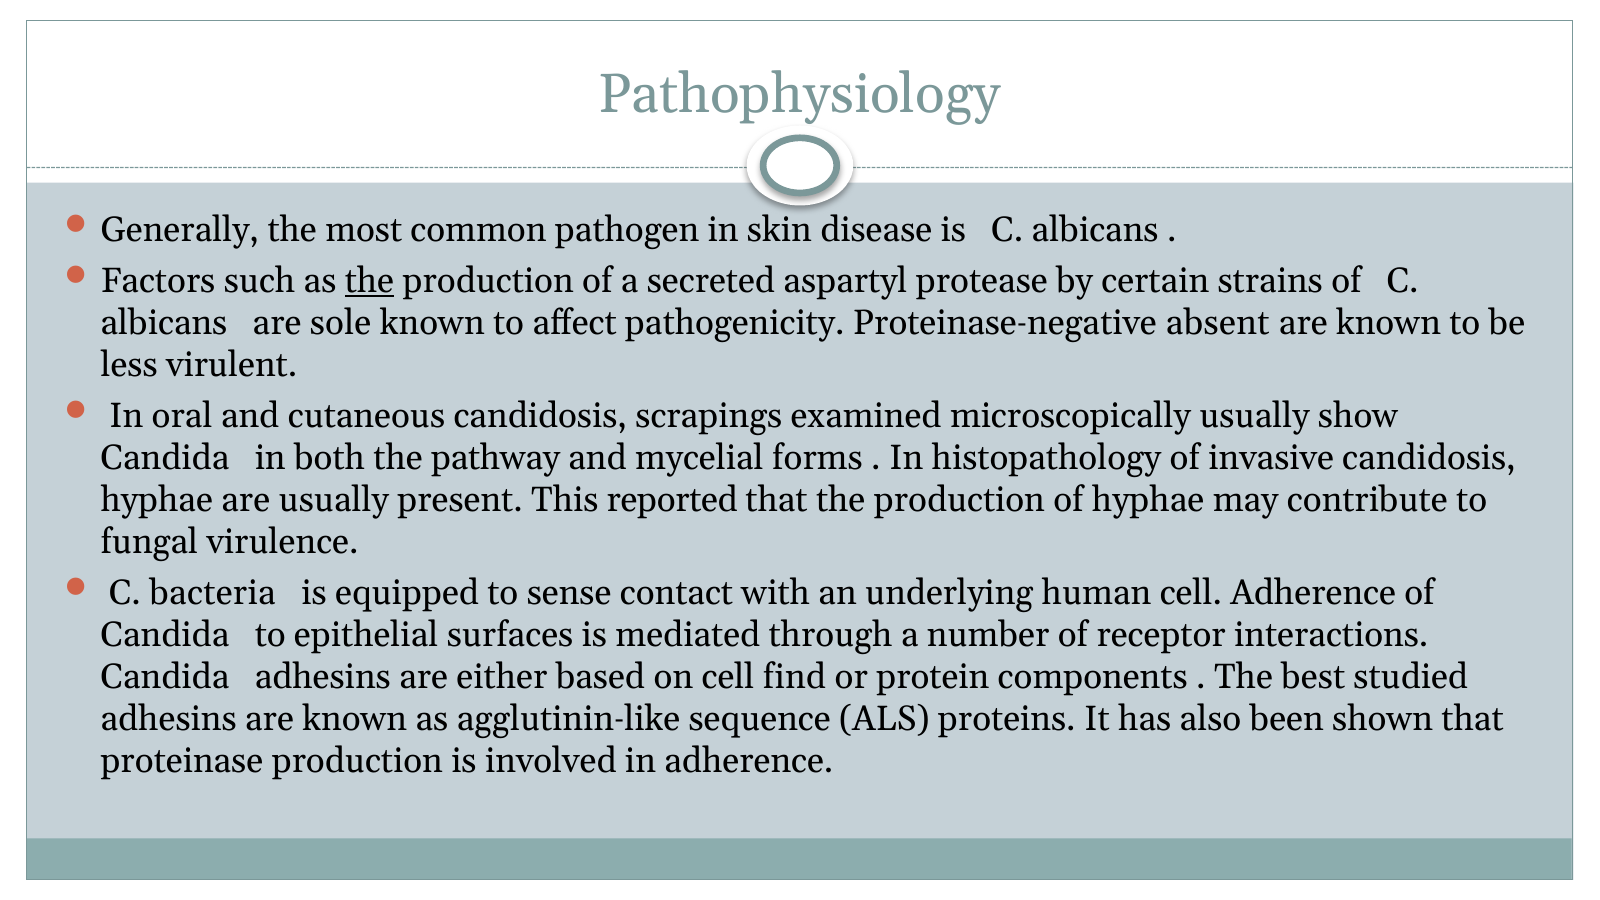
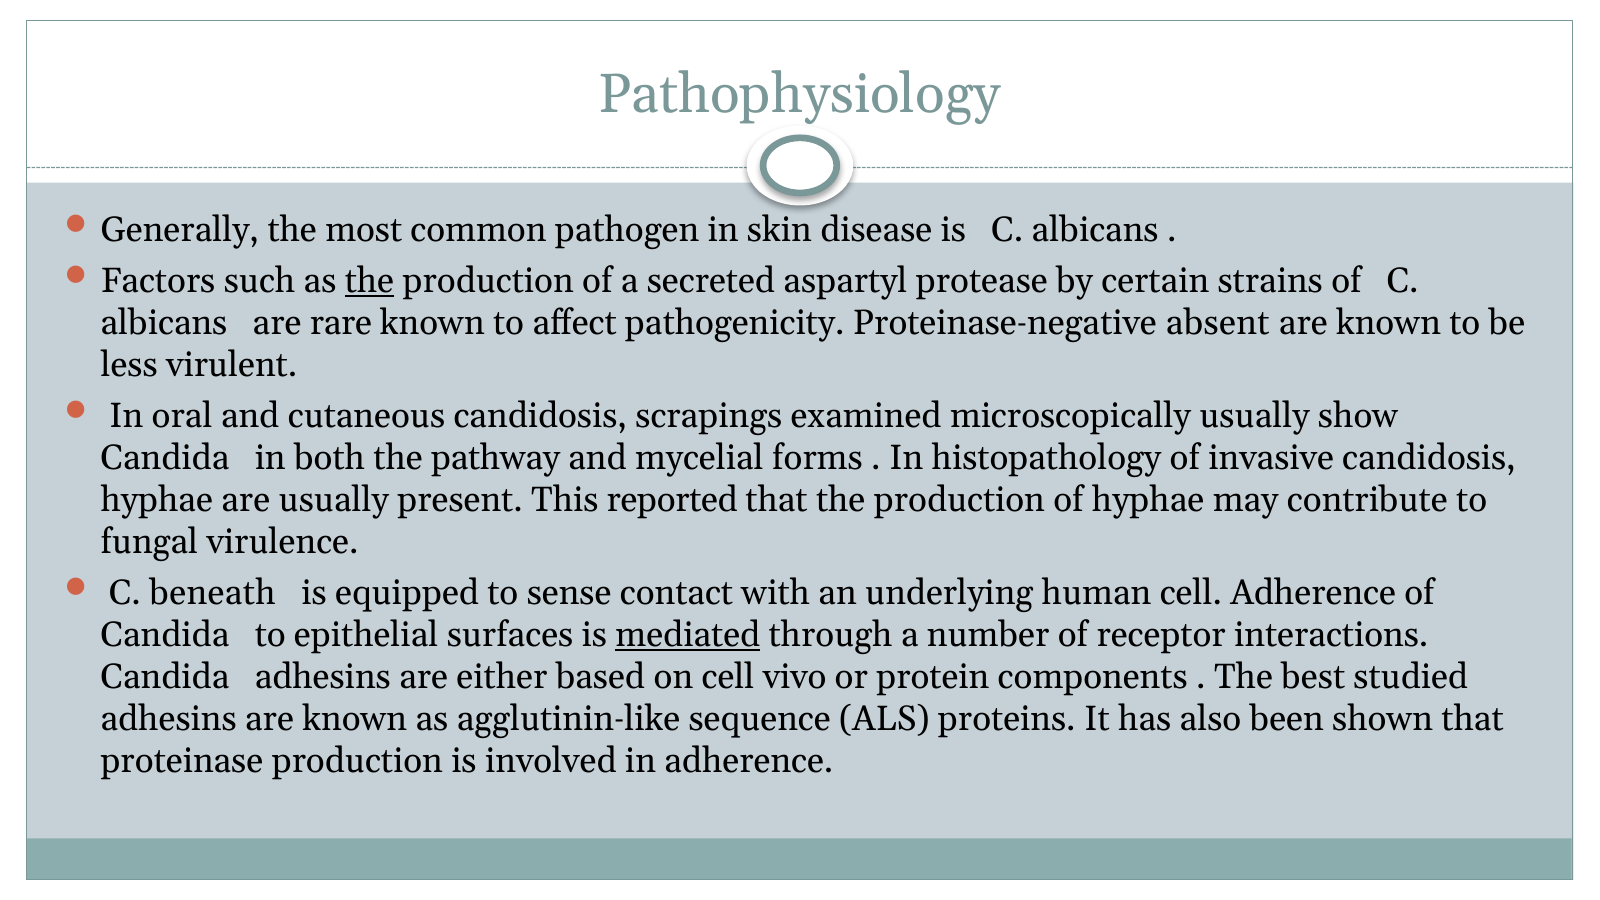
sole: sole -> rare (341, 323)
bacteria: bacteria -> beneath (213, 593)
mediated underline: none -> present (688, 635)
find: find -> vivo (795, 677)
